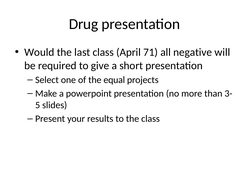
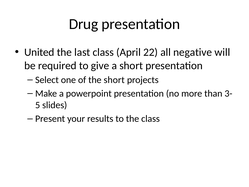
Would: Would -> United (39, 52)
71: 71 -> 22 (151, 52)
the equal: equal -> short (114, 80)
